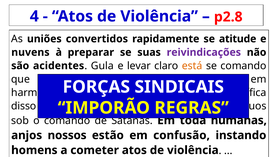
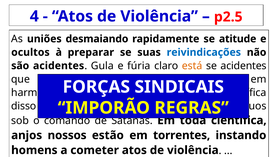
p2.8: p2.8 -> p2.5 (228, 17)
convertidos: convertidos -> desmaiando (97, 39)
nuvens: nuvens -> ocultos (30, 52)
reivindicações colour: purple -> blue (204, 52)
levar: levar -> fúria (139, 65)
se comando: comando -> acidentes (244, 65)
toda humanas: humanas -> científica (239, 120)
confusão: confusão -> torrentes (182, 135)
